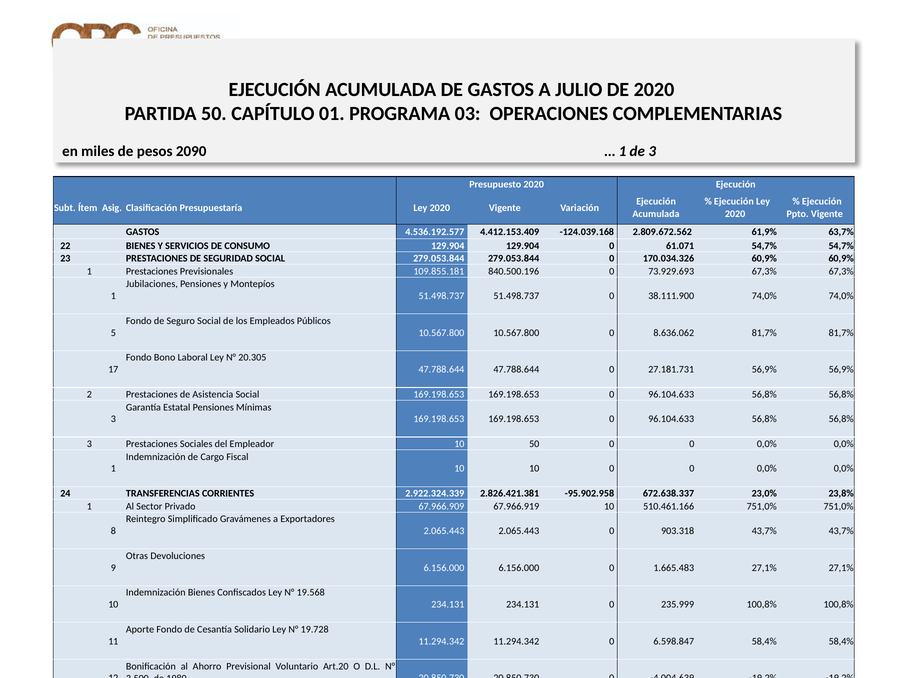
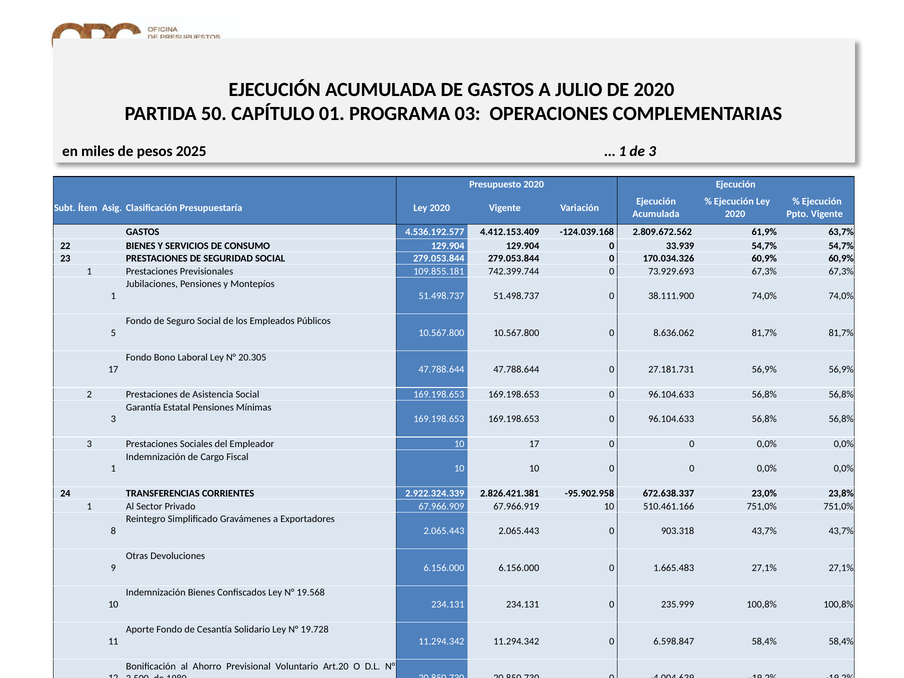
2090: 2090 -> 2025 (191, 151)
61.071: 61.071 -> 33.939 (680, 246)
840.500.196: 840.500.196 -> 742.399.744 (514, 271)
10 50: 50 -> 17 (534, 444)
